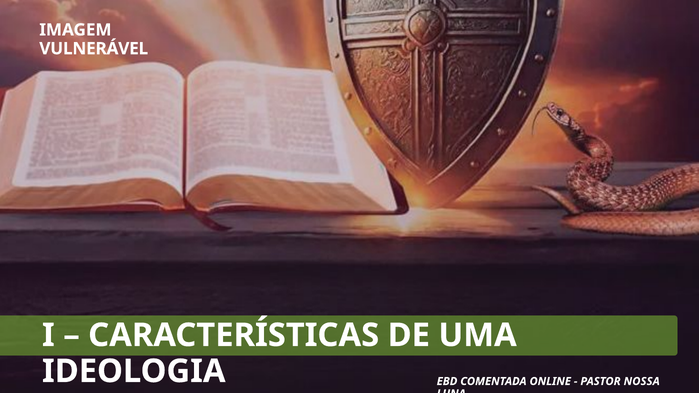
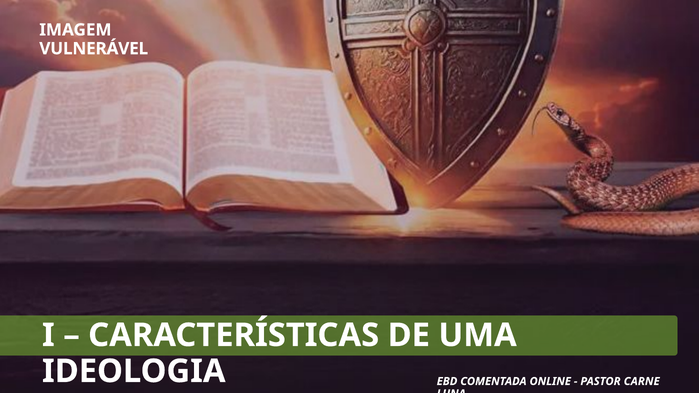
NOSSA: NOSSA -> CARNE (642, 382)
